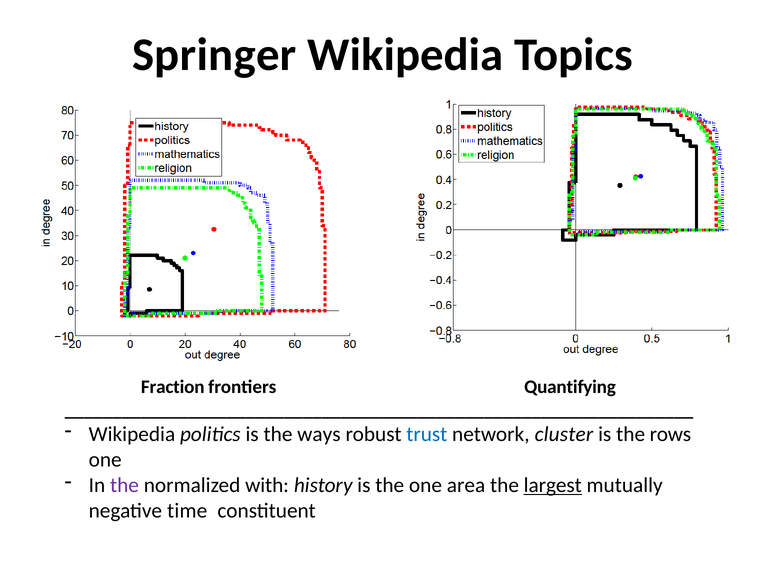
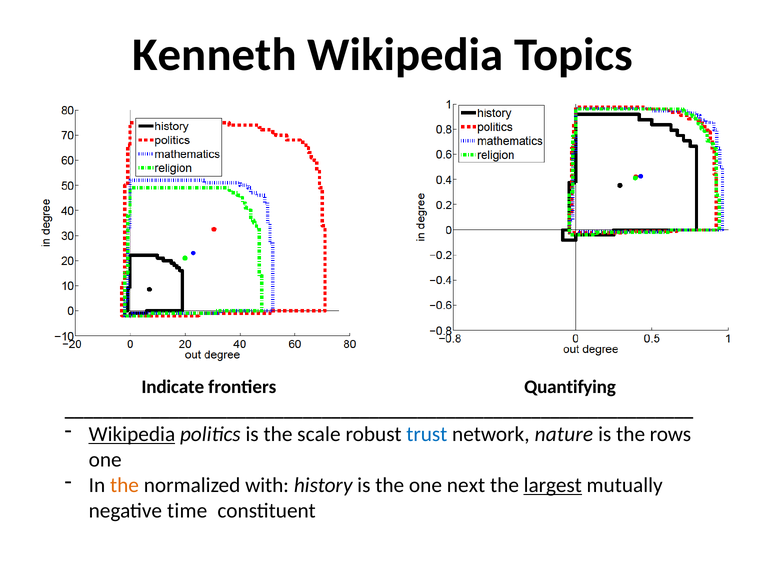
Springer: Springer -> Kenneth (214, 55)
Fraction: Fraction -> Indicate (173, 387)
Wikipedia underline: none -> present (132, 435)
ways: ways -> scale (319, 435)
cluster: cluster -> nature (564, 435)
the colour: purple -> orange (124, 486)
area: area -> next (466, 486)
